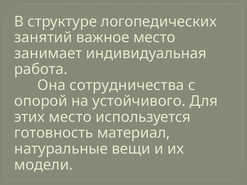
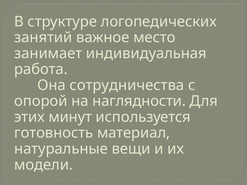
устойчивого: устойчивого -> наглядности (139, 101)
этих место: место -> минут (70, 117)
